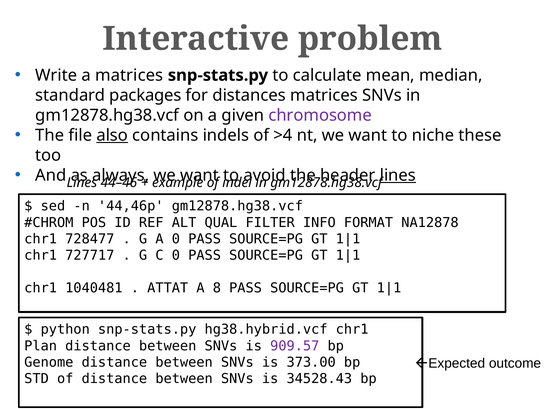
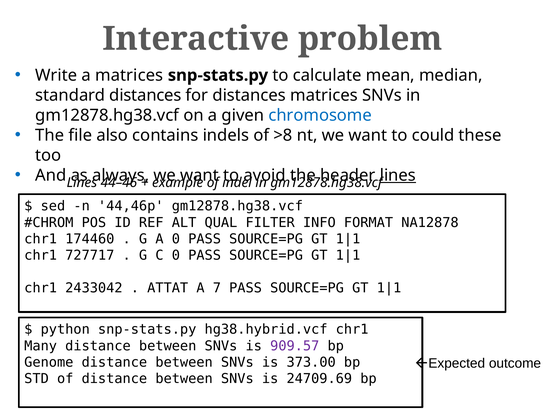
standard packages: packages -> distances (145, 95)
chromosome colour: purple -> blue (320, 115)
also underline: present -> none (112, 135)
>4: >4 -> >8 (283, 135)
niche: niche -> could (433, 135)
728477: 728477 -> 174460 (90, 239)
1040481: 1040481 -> 2433042 (94, 288)
8: 8 -> 7 (217, 288)
Plan: Plan -> Many (41, 346)
34528.43: 34528.43 -> 24709.69 (319, 378)
